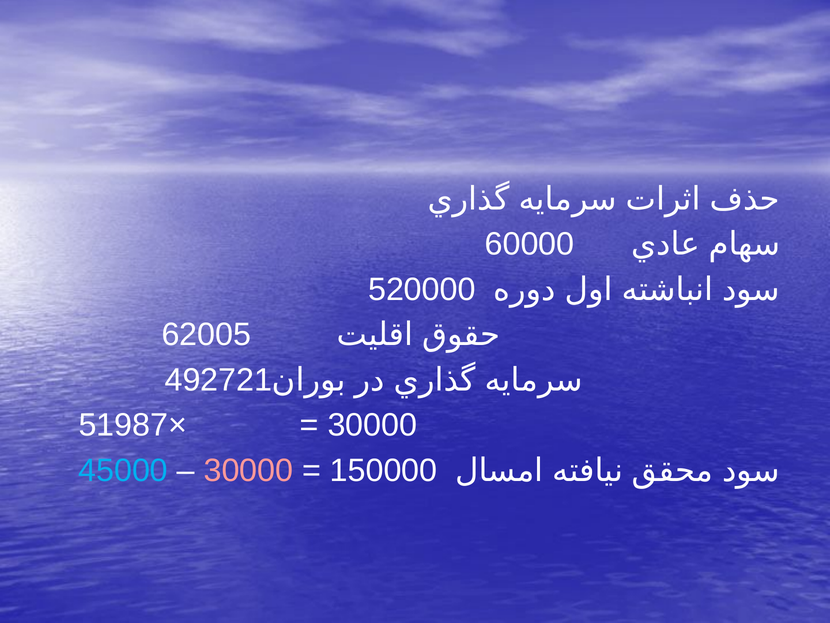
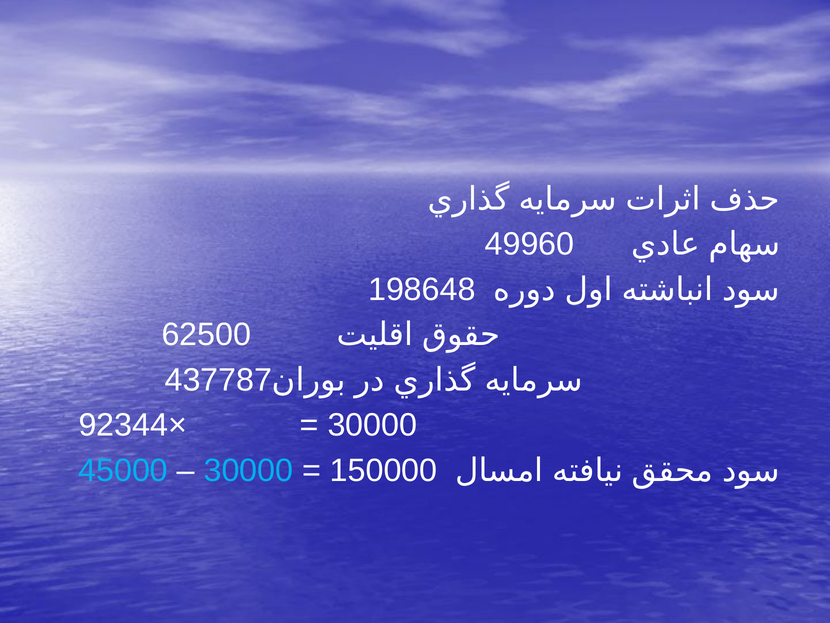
60000: 60000 -> 49960 (530, 244)
520000: 520000 -> 198648 (422, 289)
62005: 62005 -> 62500 (206, 334)
492721: 492721 -> 437787 (218, 380)
51987: 51987 -> 92344 (123, 425)
30000 colour: pink -> light blue (248, 470)
